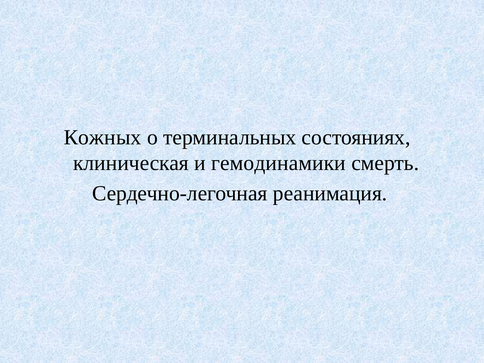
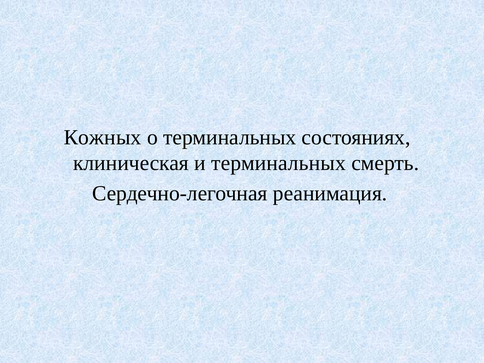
и гемодинамики: гемодинамики -> терминальных (278, 163)
